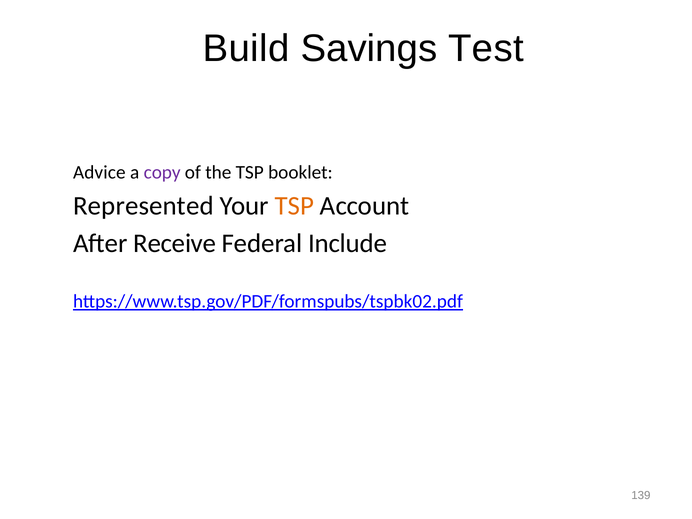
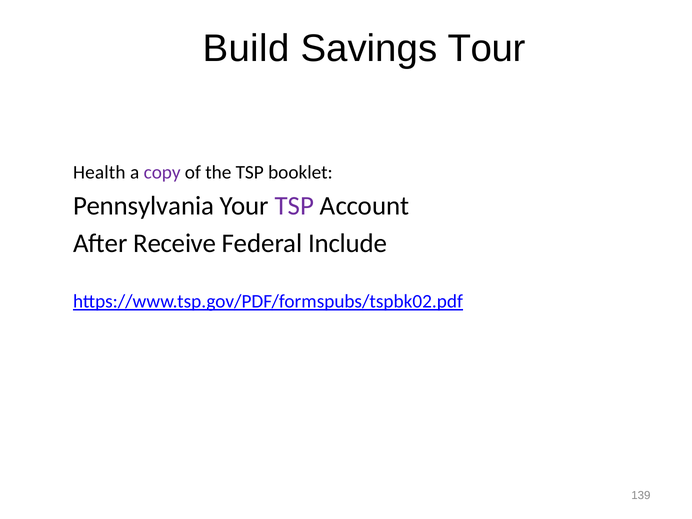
Test: Test -> Tour (486, 49)
Advice: Advice -> Health (99, 172)
Represented: Represented -> Pennsylvania (144, 206)
TSP colour: orange -> purple (294, 206)
